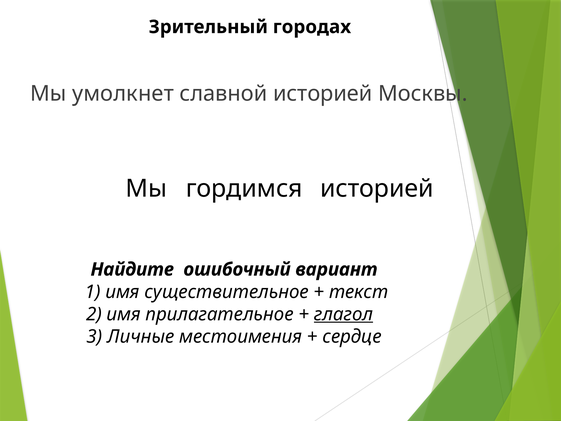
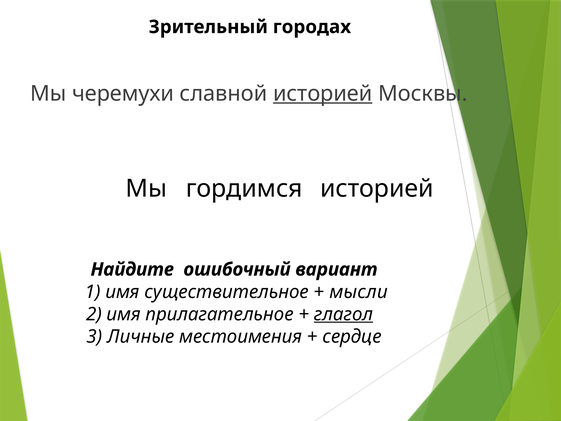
умолкнет: умолкнет -> черемухи (123, 93)
историей underline: none -> present (323, 93)
текст: текст -> мысли (359, 292)
